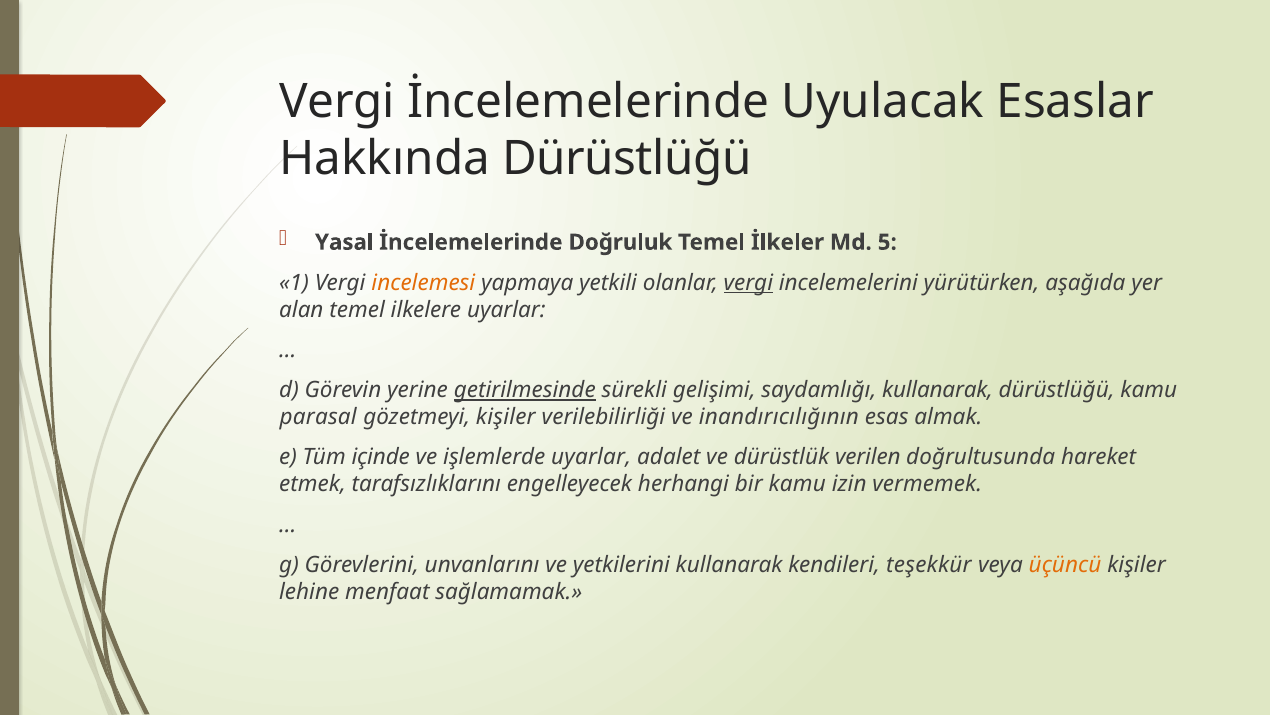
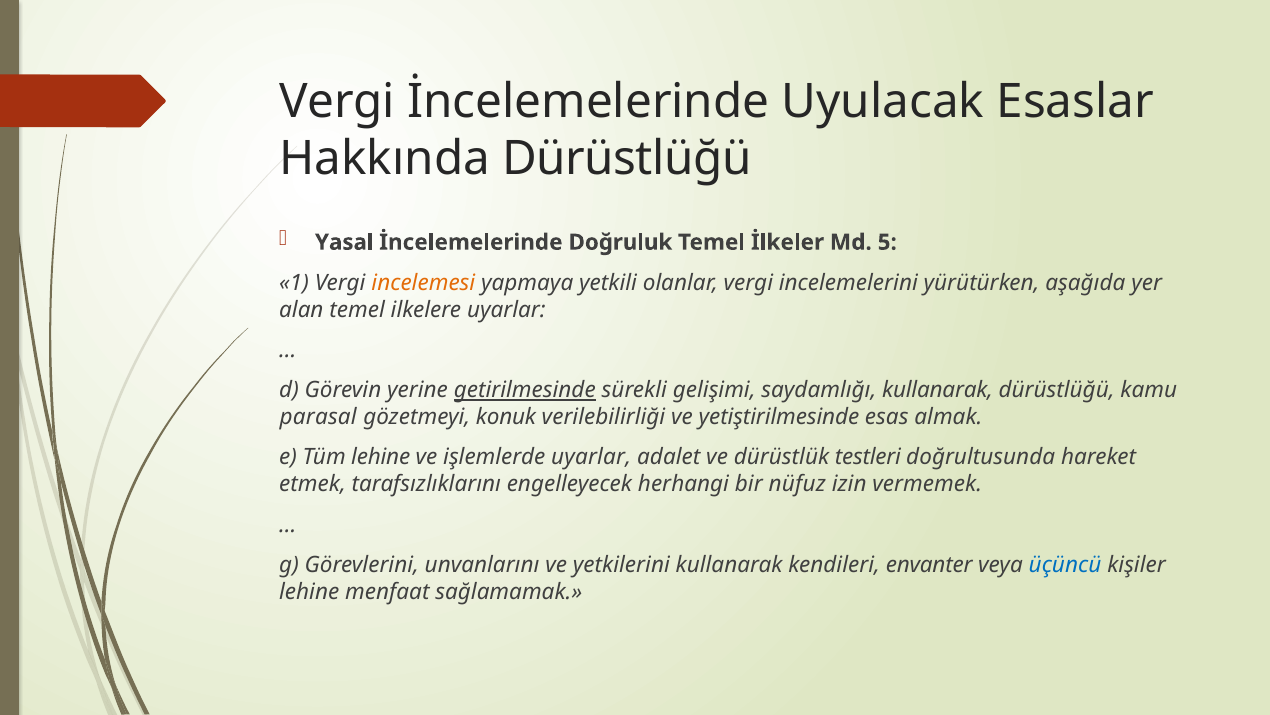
vergi underline: present -> none (748, 282)
gözetmeyi kişiler: kişiler -> konuk (506, 417)
inandırıcılığının: inandırıcılığının -> yetiştirilmesinde (779, 417)
Tüm içinde: içinde -> lehine (381, 457)
verilen: verilen -> testleri (868, 457)
bir kamu: kamu -> nüfuz (797, 484)
teşekkür: teşekkür -> envanter (929, 565)
üçüncü colour: orange -> blue (1065, 565)
